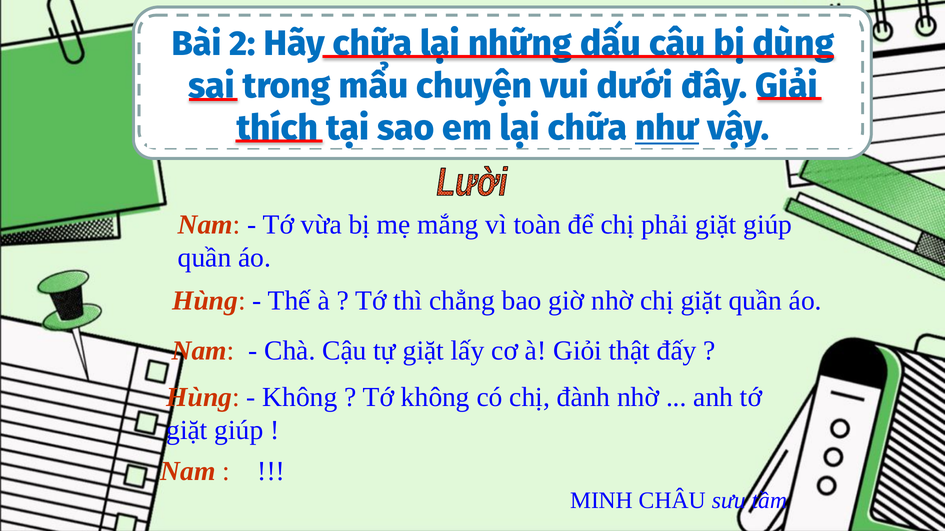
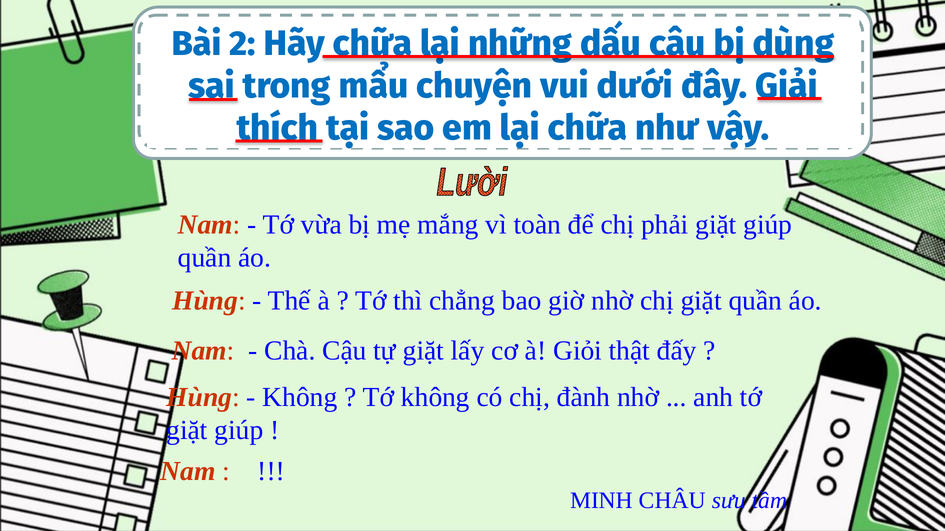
như underline: present -> none (667, 128)
